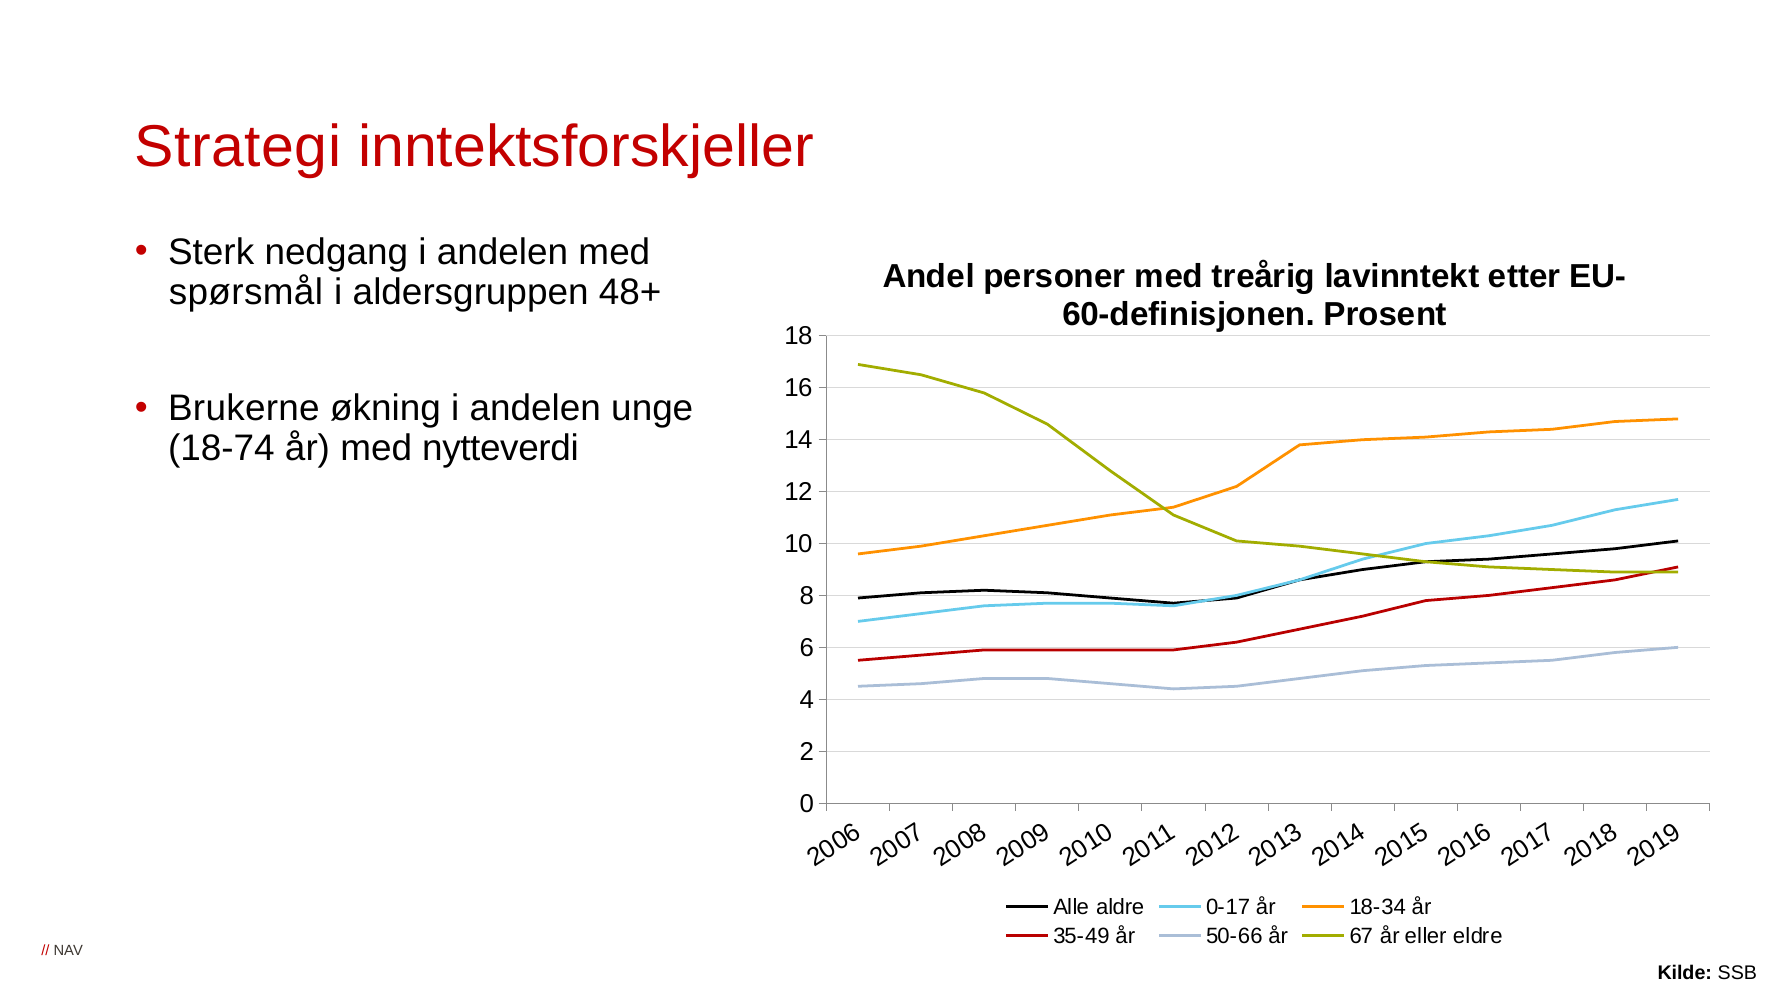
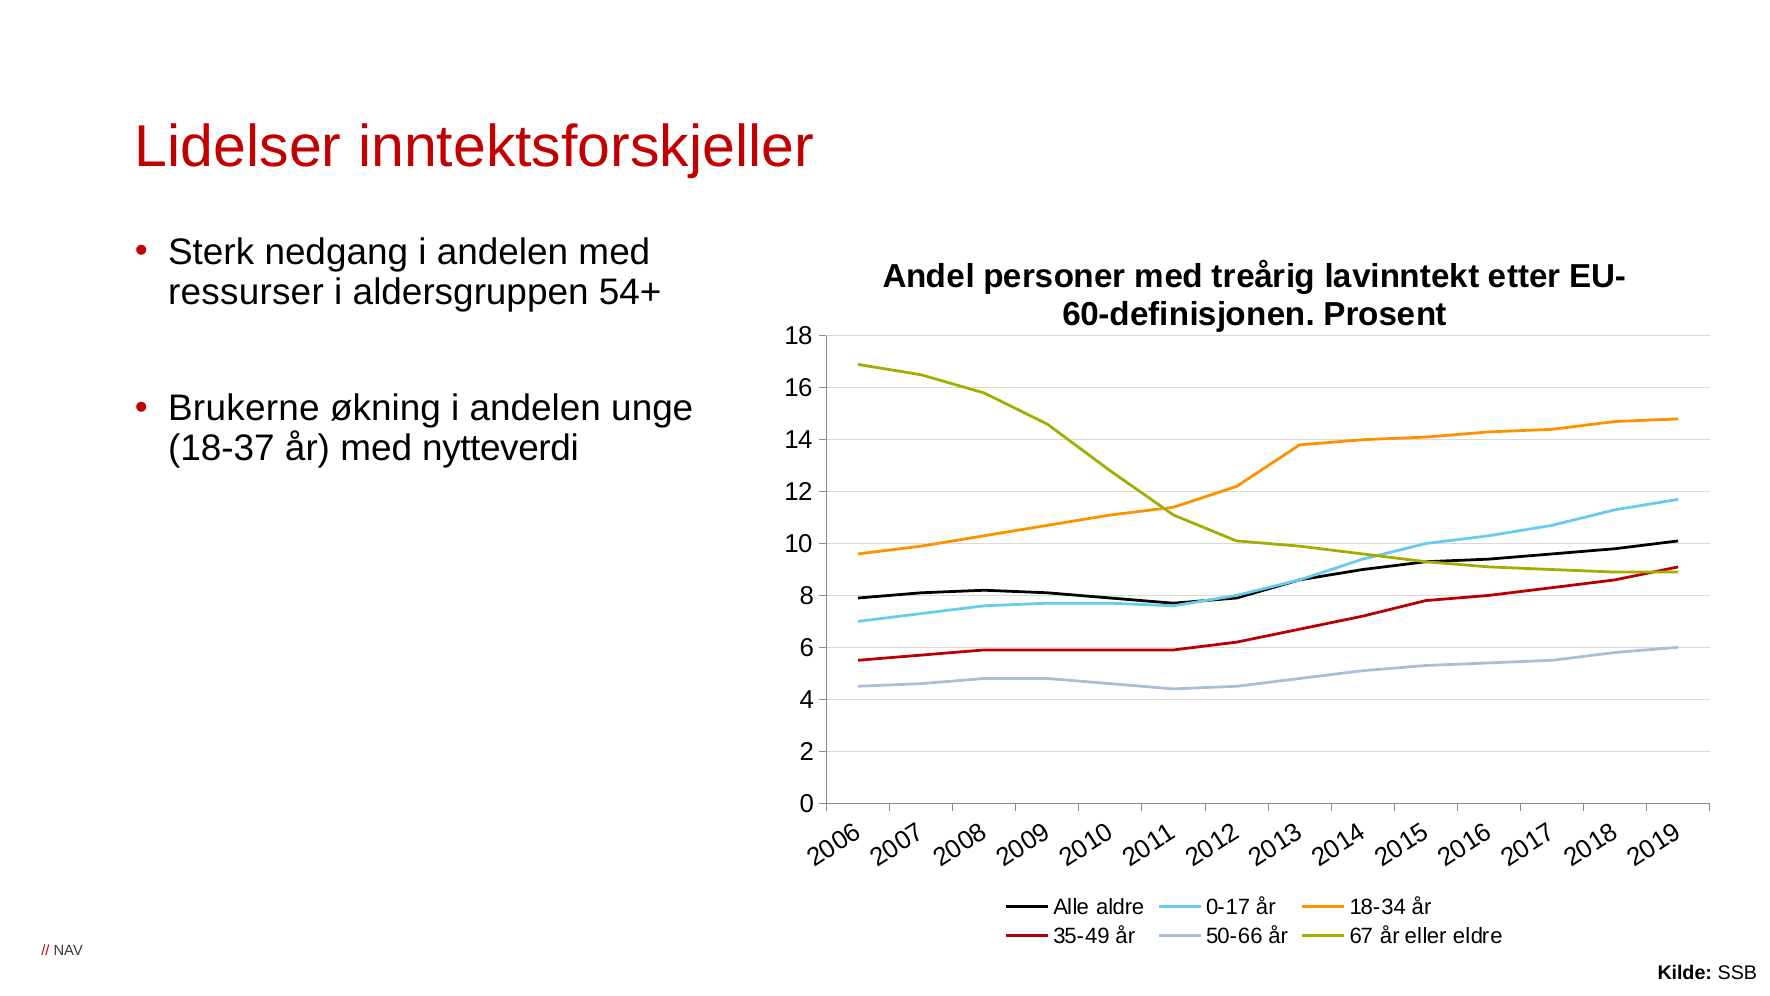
Strategi: Strategi -> Lidelser (238, 147)
spørsmål: spørsmål -> ressurser (246, 292)
48+: 48+ -> 54+ (630, 292)
18-74: 18-74 -> 18-37 (221, 448)
